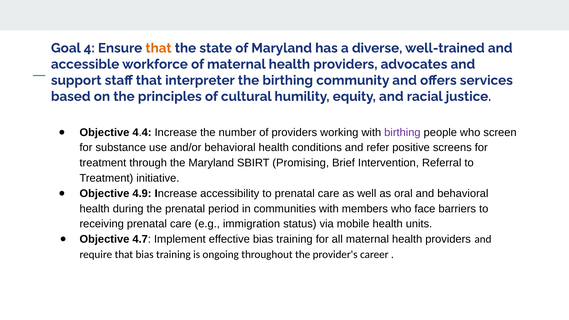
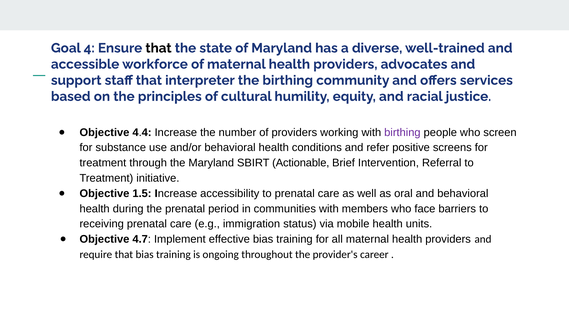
that colour: orange -> black (159, 48)
Promising: Promising -> Actionable (301, 163)
4.9: 4.9 -> 1.5 (142, 193)
